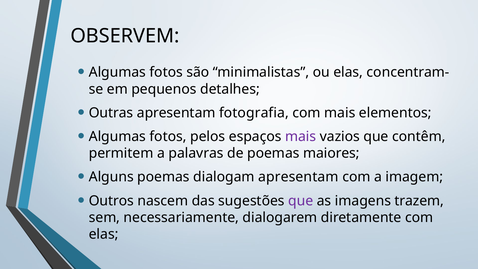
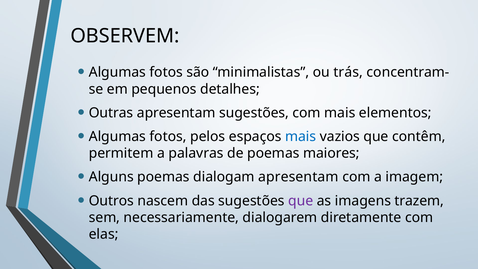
ou elas: elas -> trás (348, 72)
apresentam fotografia: fotografia -> sugestões (254, 113)
mais colour: purple -> blue (301, 136)
